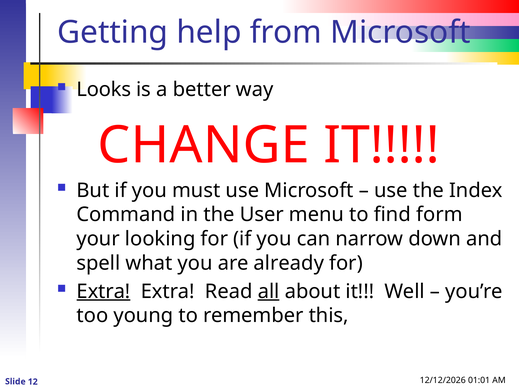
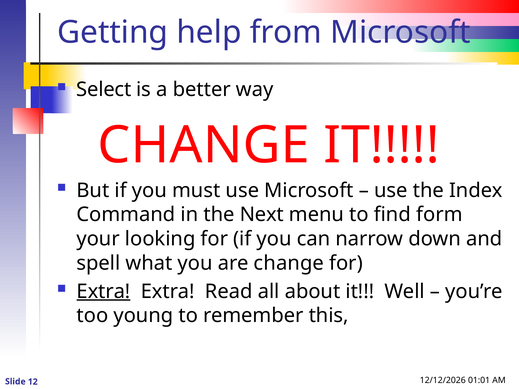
Looks: Looks -> Select (104, 90)
User: User -> Next (262, 215)
are already: already -> change (289, 263)
all underline: present -> none (269, 292)
